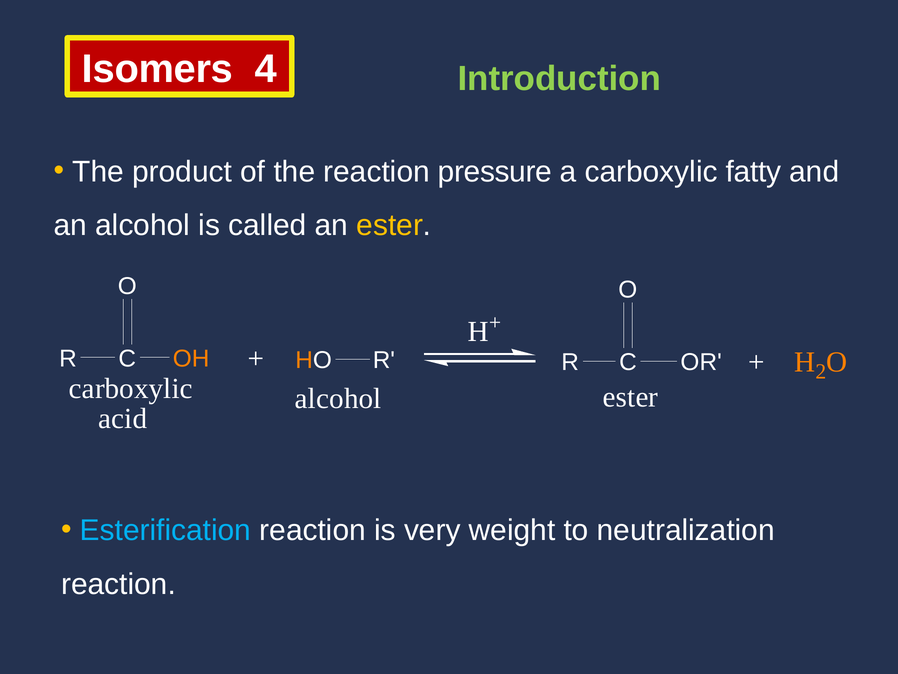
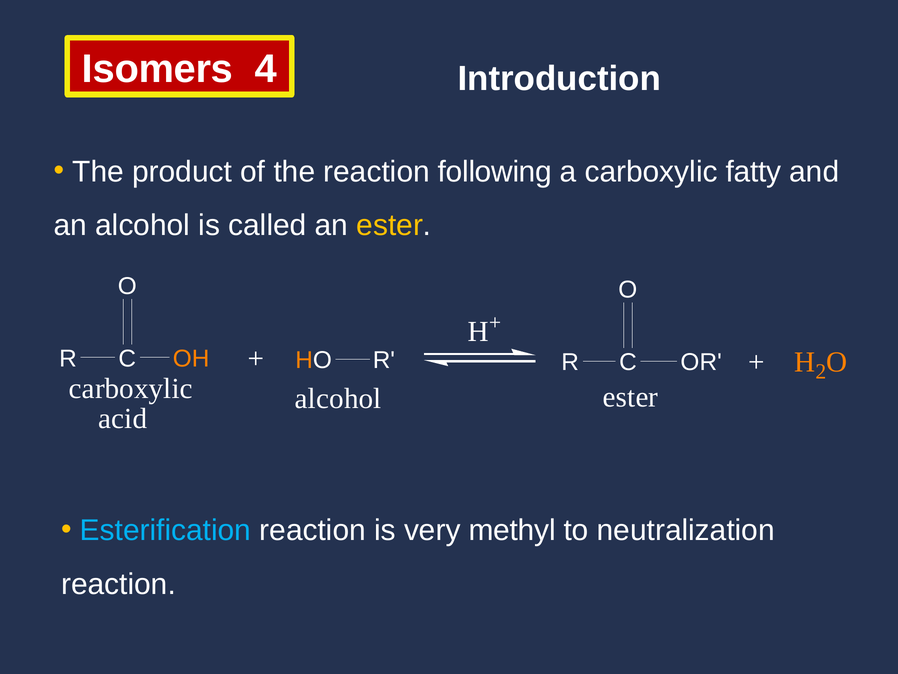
Introduction colour: light green -> white (559, 79)
pressure: pressure -> following (495, 171)
weight: weight -> methyl (512, 530)
